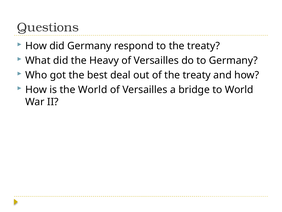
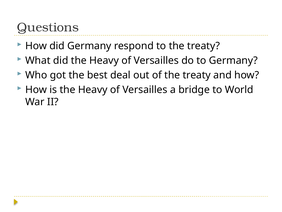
is the World: World -> Heavy (93, 90)
